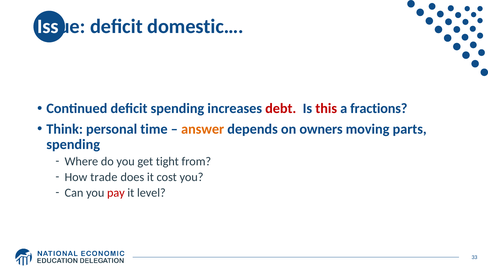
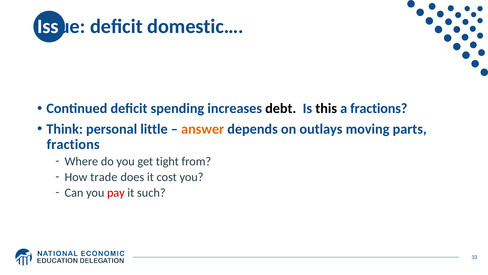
debt colour: red -> black (281, 108)
this colour: red -> black (326, 108)
time: time -> little (154, 129)
owners: owners -> outlays (321, 129)
spending: spending -> fractions (73, 144)
level: level -> such (151, 192)
